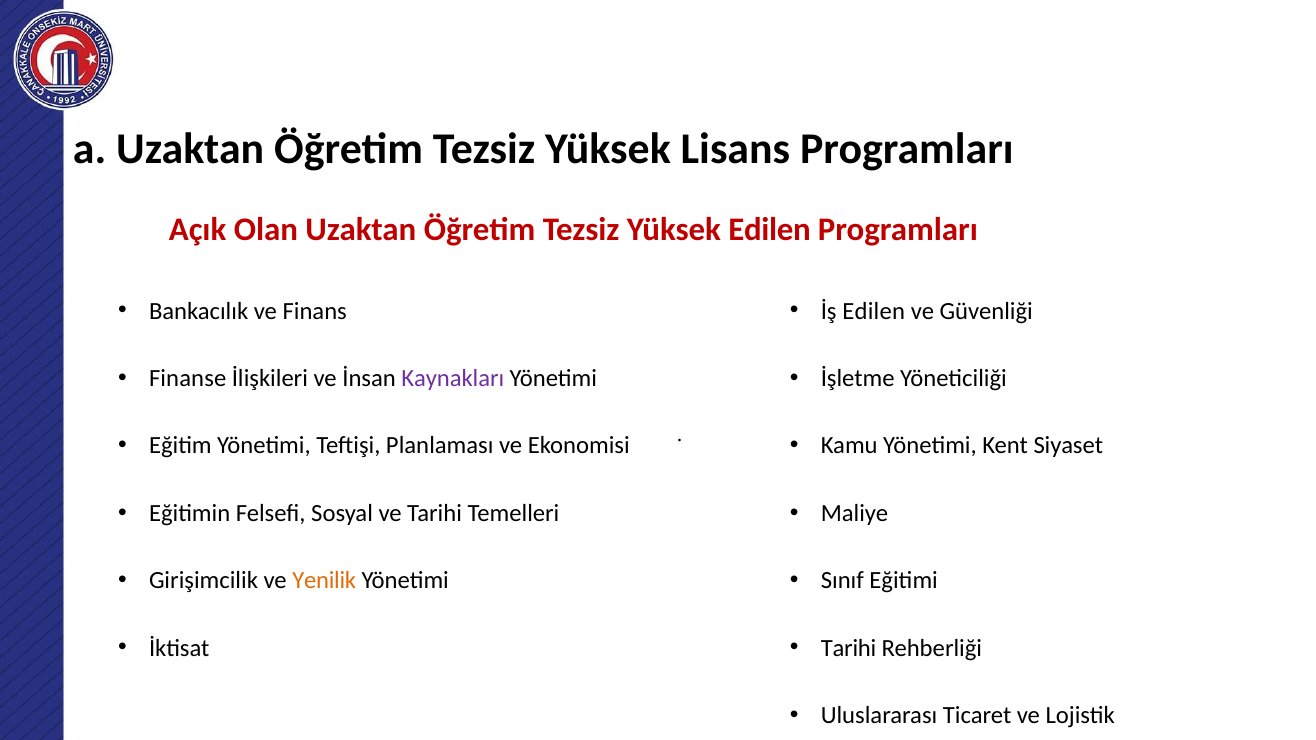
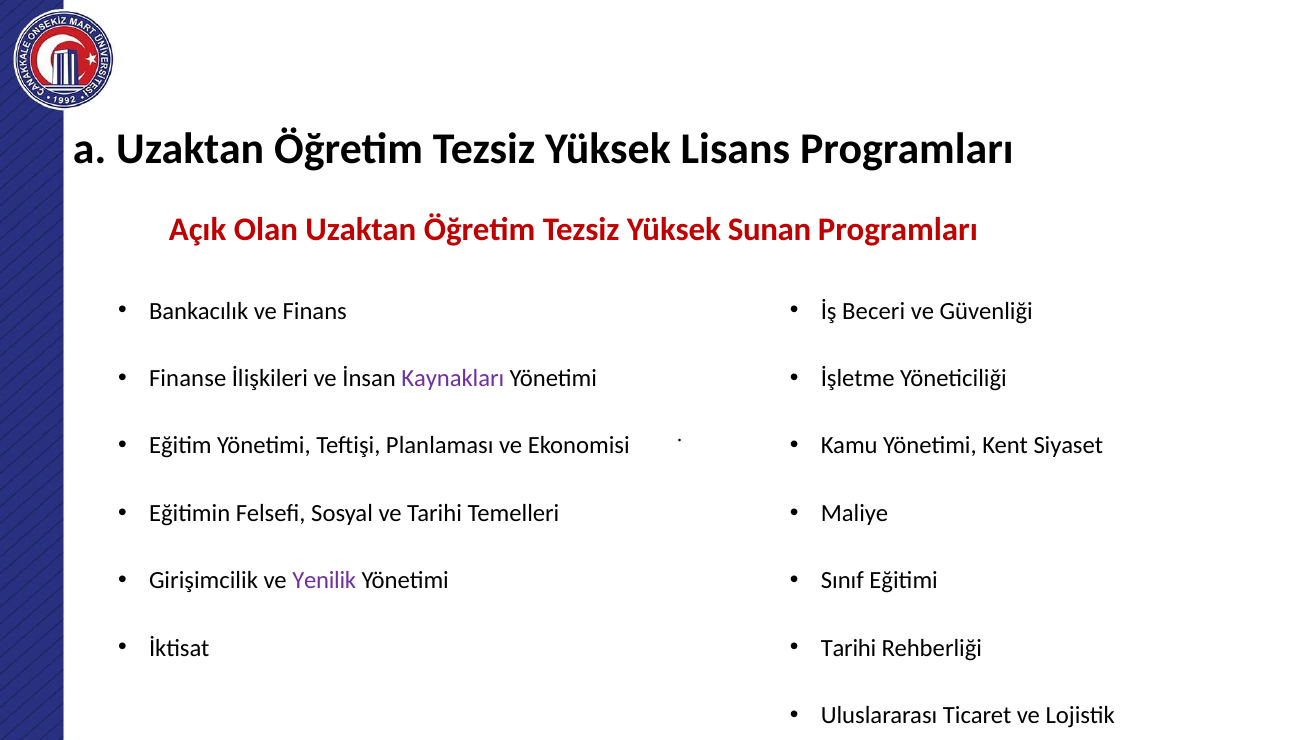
Yüksek Edilen: Edilen -> Sunan (770, 230)
İş Edilen: Edilen -> Beceri (874, 311)
Yenilik colour: orange -> purple (324, 581)
